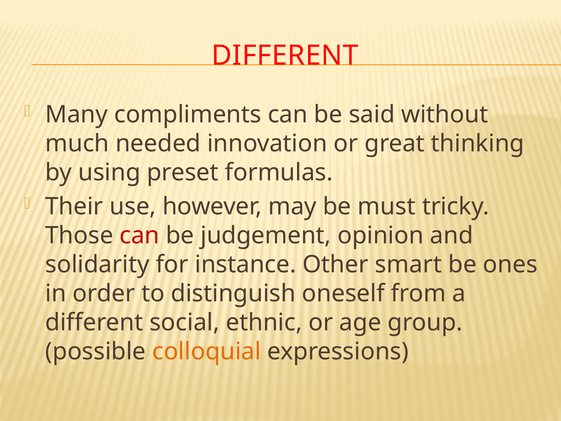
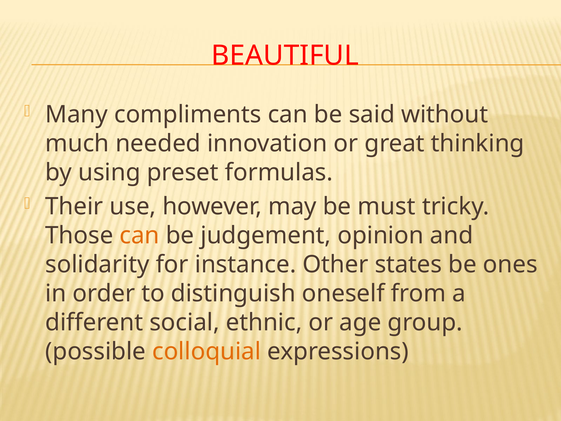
DIFFERENT: DIFFERENT -> BEAUTIFUL (285, 56)
can colour: red -> orange (140, 235)
smart: smart -> states (408, 264)
